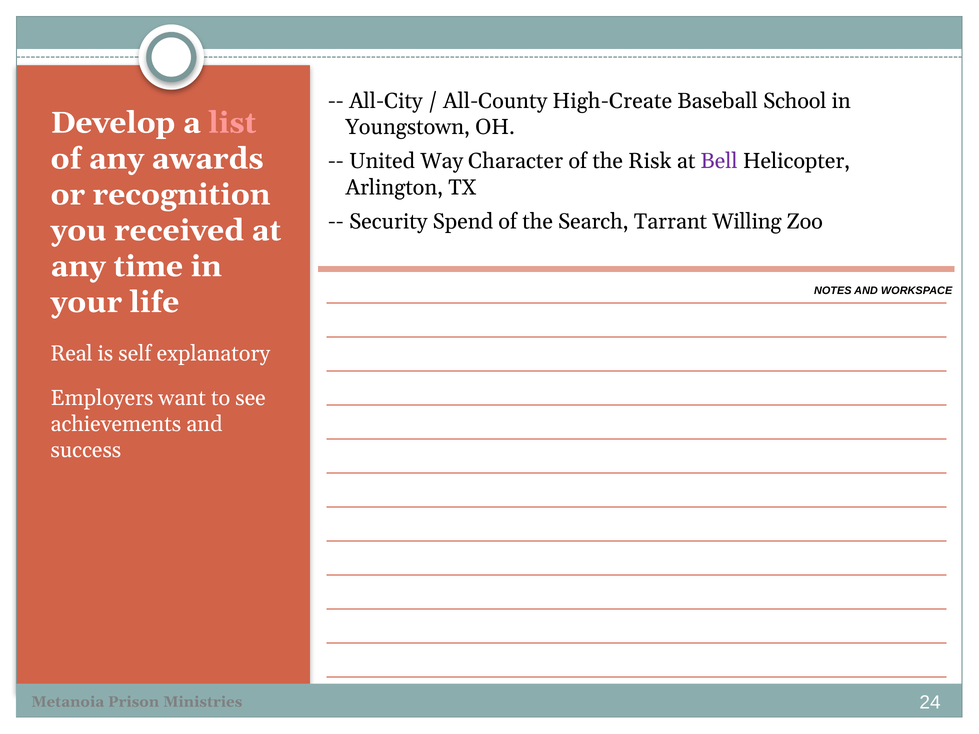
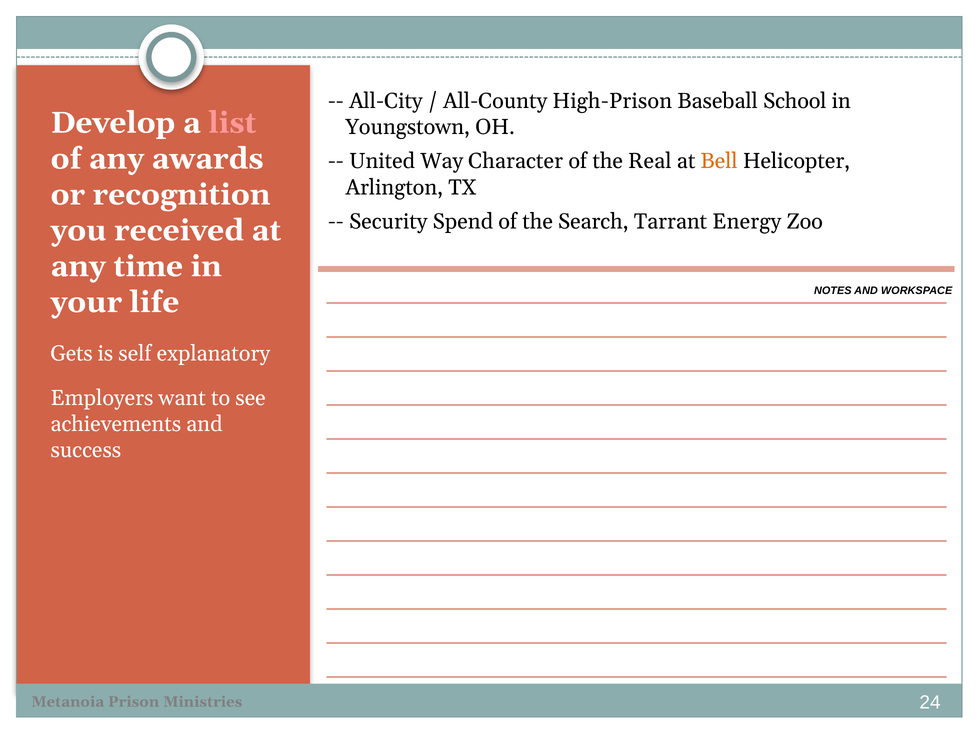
High-Create: High-Create -> High-Prison (612, 101)
Risk: Risk -> Real (650, 161)
Bell colour: purple -> orange (719, 161)
Willing: Willing -> Energy (747, 222)
Real: Real -> Gets (72, 354)
